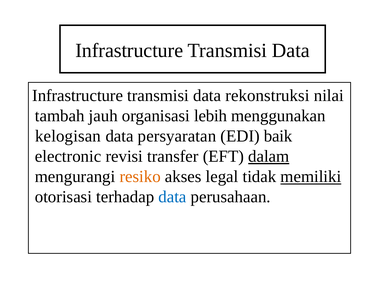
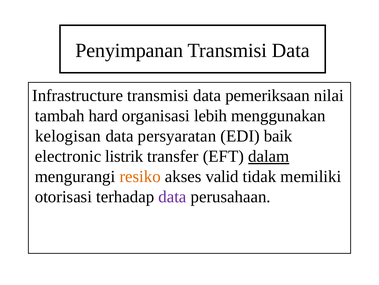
Infrastructure: Infrastructure -> Penyimpanan (129, 50)
rekonstruksi: rekonstruksi -> pemeriksaan (268, 95)
jauh: jauh -> hard (103, 116)
revisi: revisi -> listrik (124, 156)
legal: legal -> valid (222, 176)
memiliki underline: present -> none (311, 176)
data colour: blue -> purple (172, 196)
